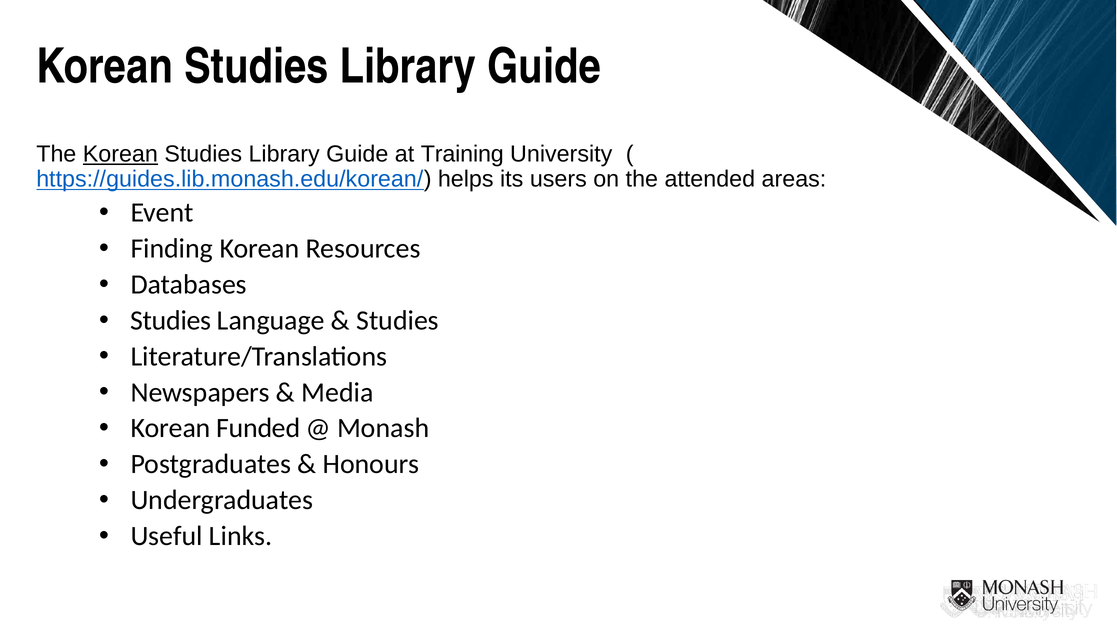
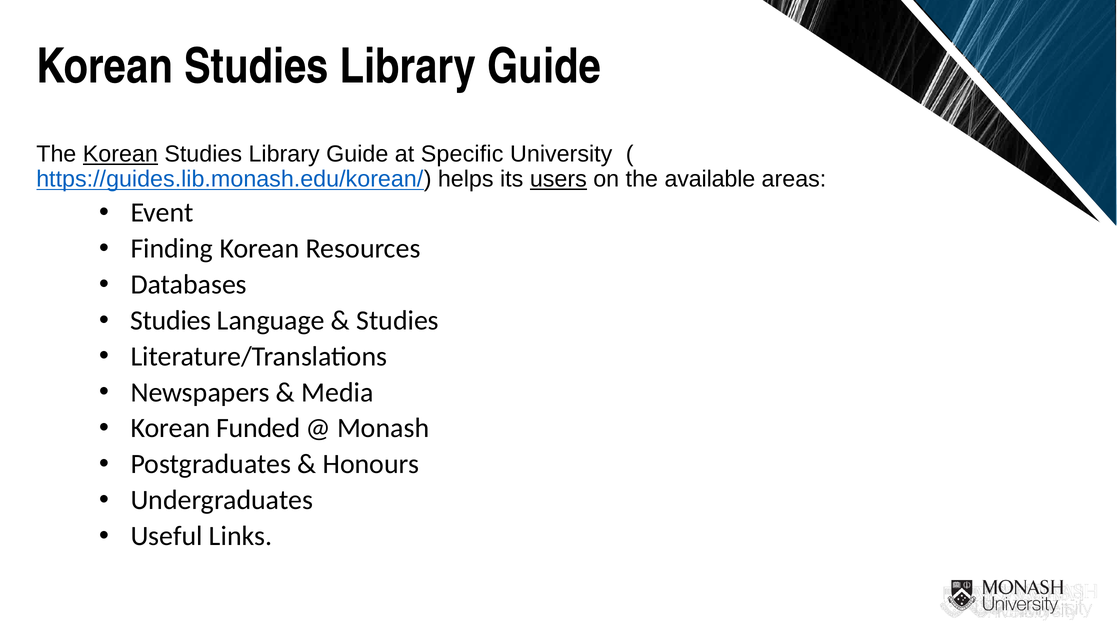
Training: Training -> Specific (462, 154)
users underline: none -> present (558, 179)
attended: attended -> available (710, 179)
